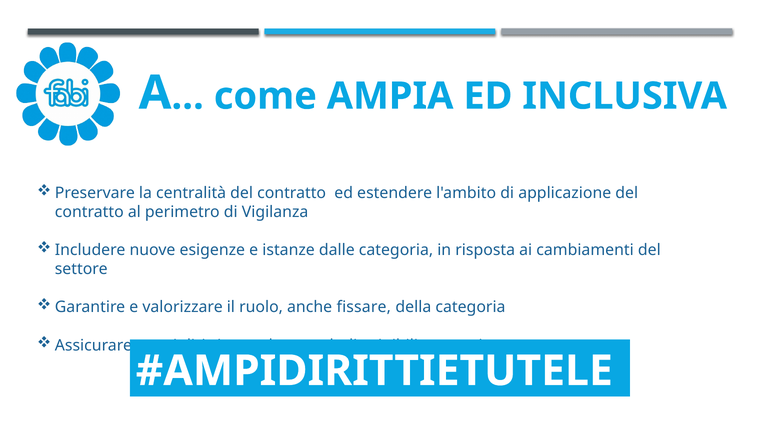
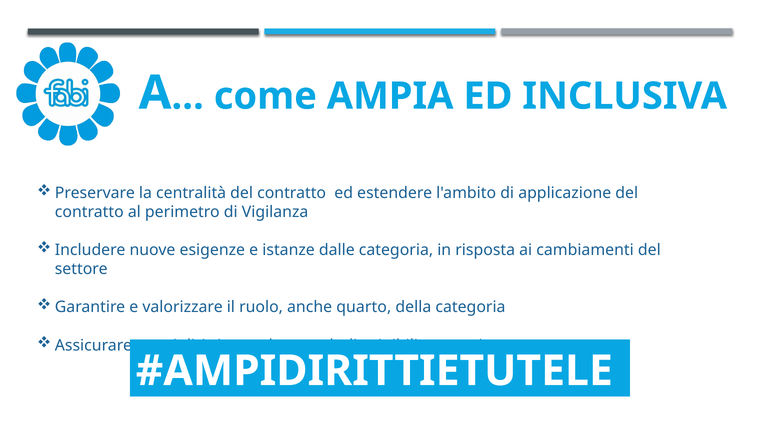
fissare: fissare -> quarto (364, 307)
